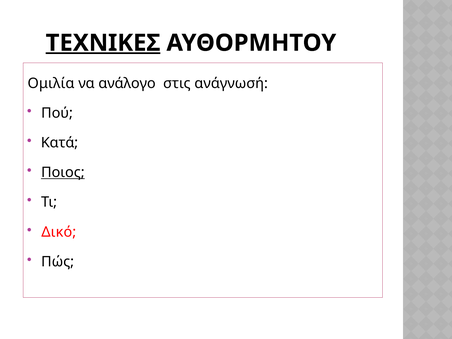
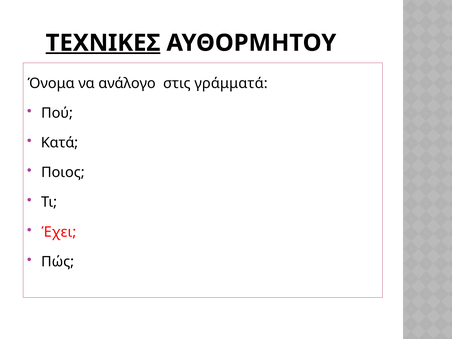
Ομιλία: Ομιλία -> Όνομα (51, 83)
ανάγνωσή: ανάγνωσή -> γράμματά (231, 83)
Ποιος underline: present -> none (63, 172)
Δικό: Δικό -> Έχει (59, 232)
